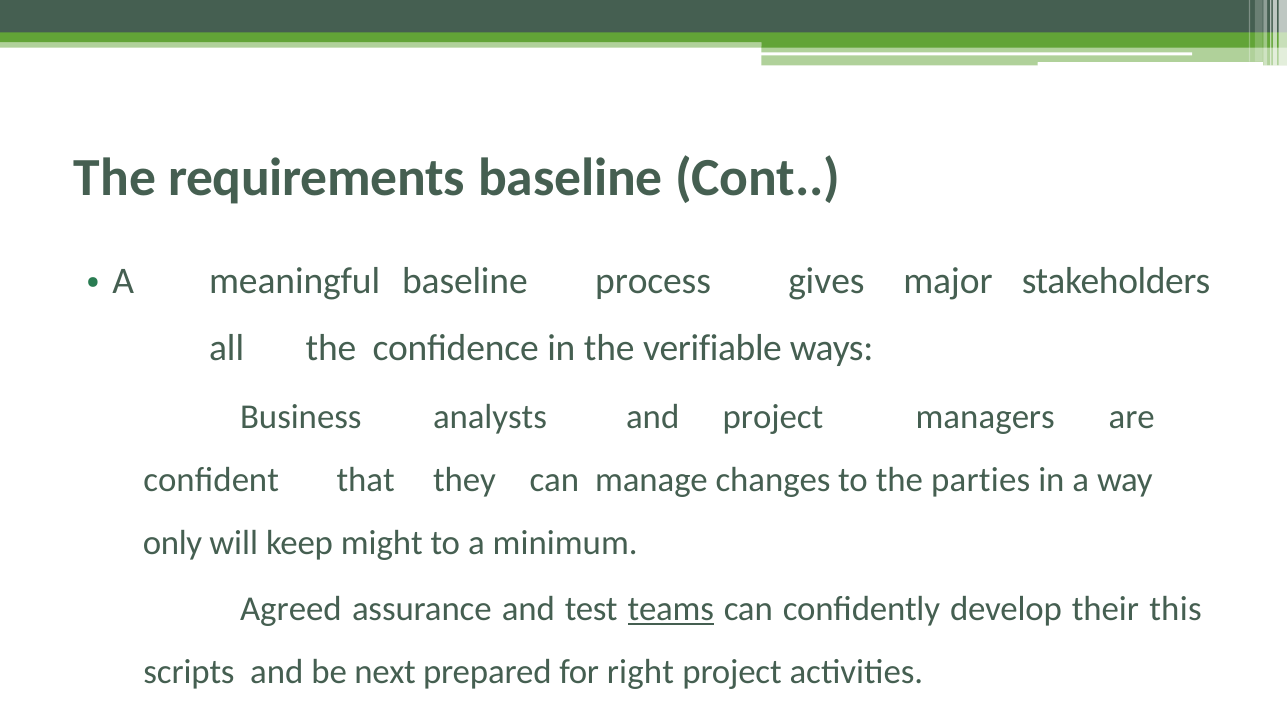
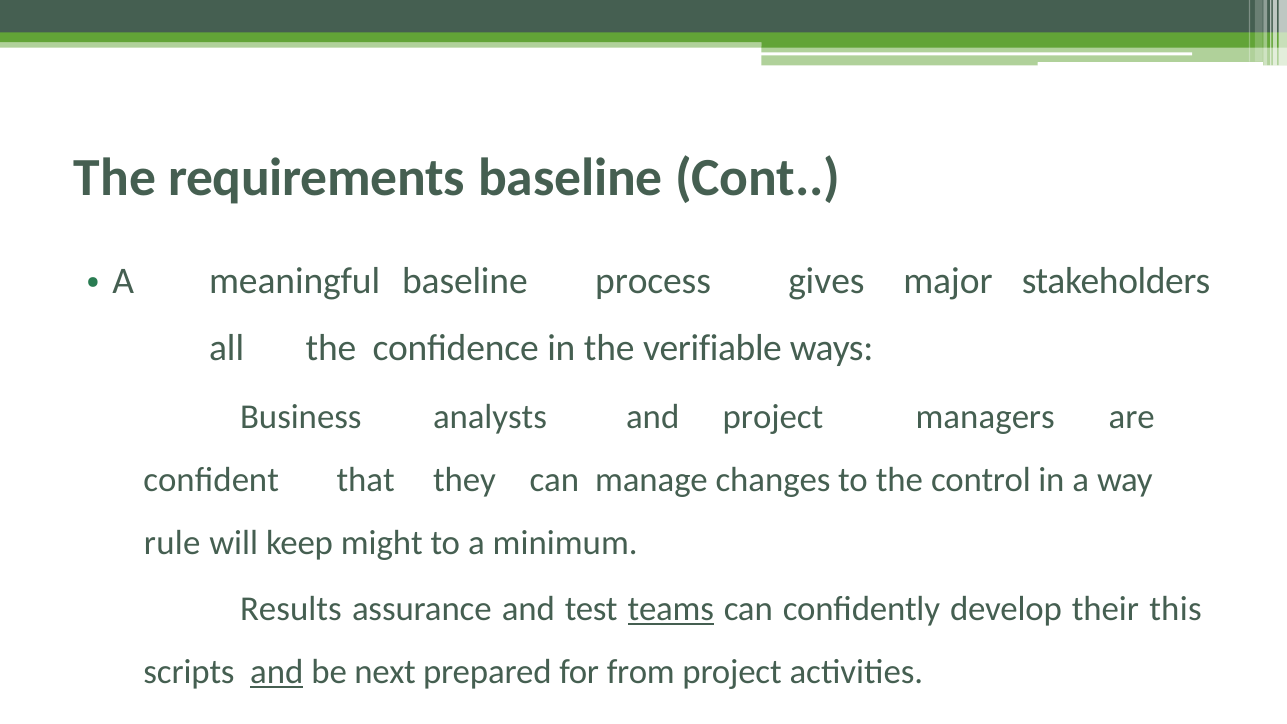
parties: parties -> control (981, 480)
only: only -> rule (172, 543)
Agreed: Agreed -> Results (291, 609)
and underline: none -> present (277, 672)
right: right -> from (641, 672)
